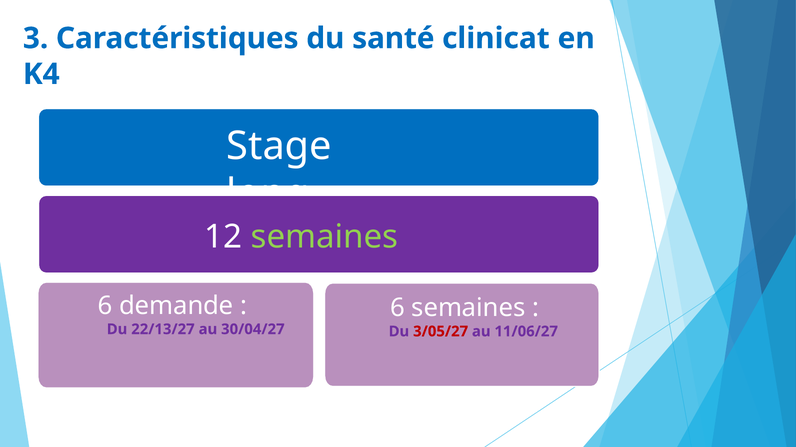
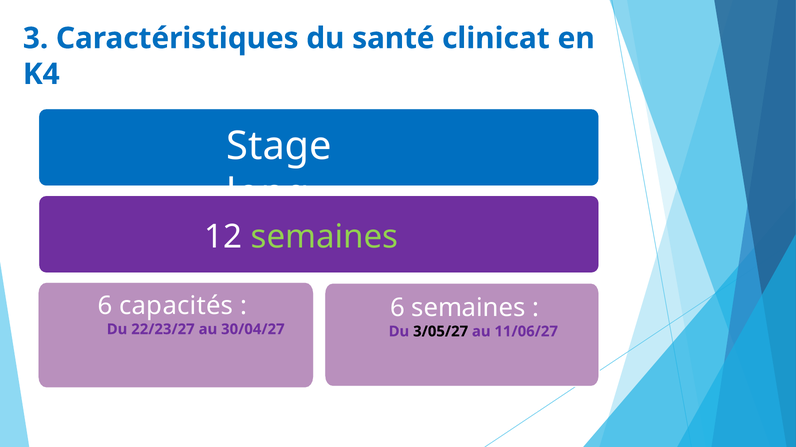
demande: demande -> capacités (176, 306)
22/13/27: 22/13/27 -> 22/23/27 (163, 330)
3/05/27 colour: red -> black (441, 332)
